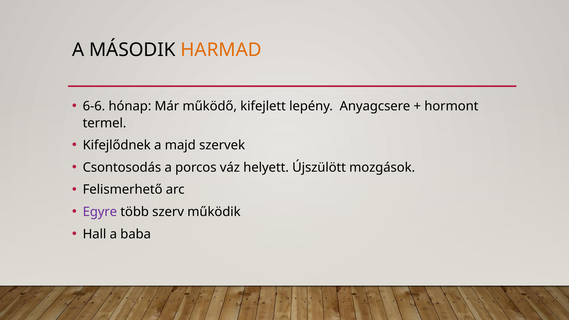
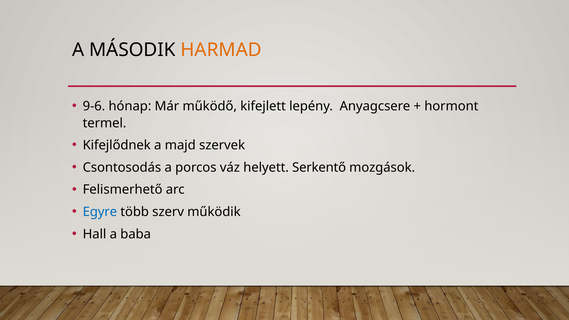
6-6: 6-6 -> 9-6 (94, 106)
Újszülött: Újszülött -> Serkentő (319, 167)
Egyre colour: purple -> blue (100, 212)
